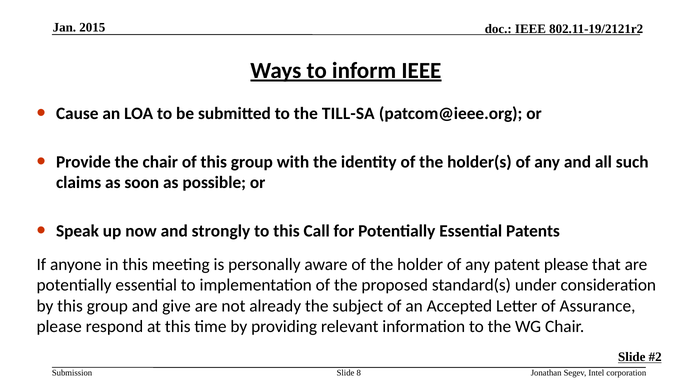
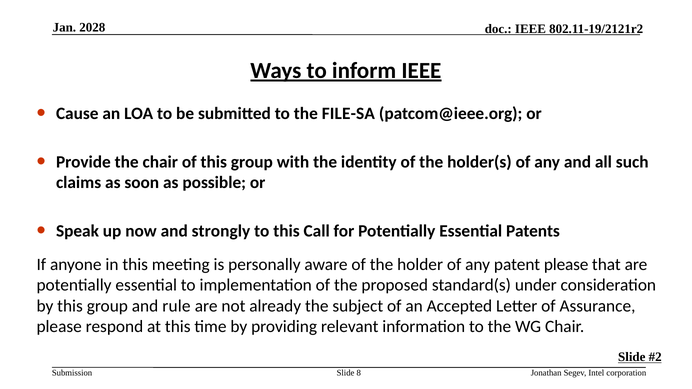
2015: 2015 -> 2028 (92, 28)
TILL-SA: TILL-SA -> FILE-SA (348, 114)
give: give -> rule (176, 306)
